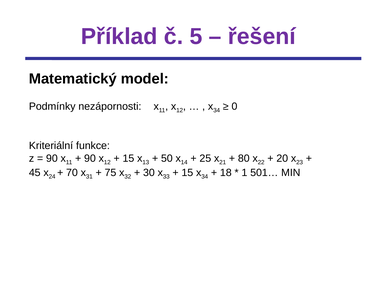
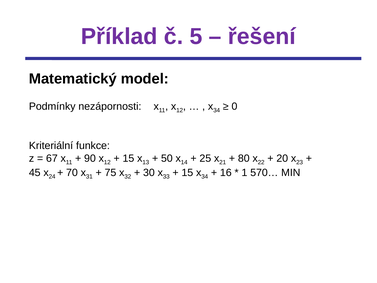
90: 90 -> 67 (52, 158)
18: 18 -> 16 (226, 172)
501…: 501… -> 570… (264, 172)
